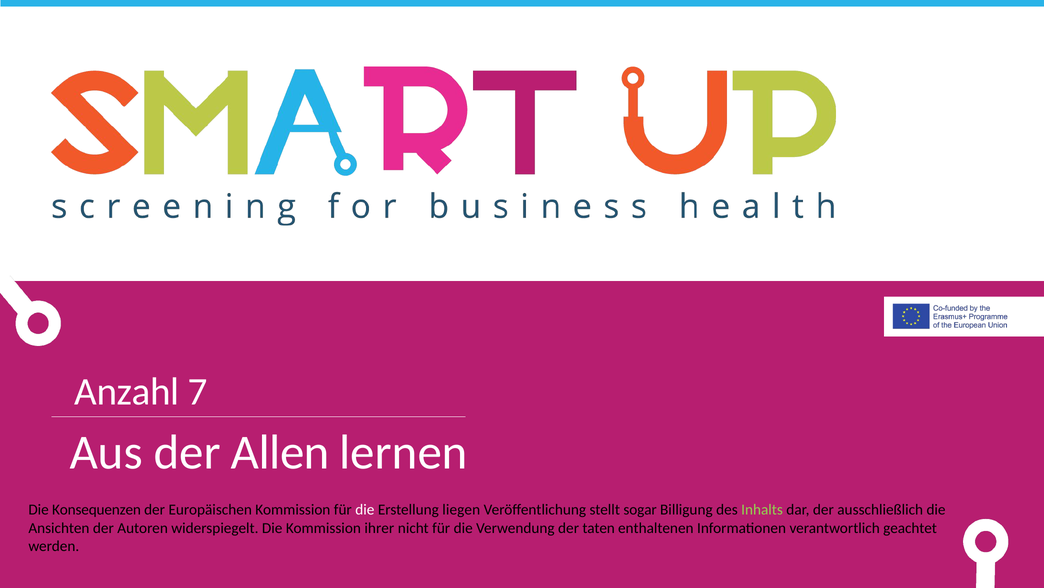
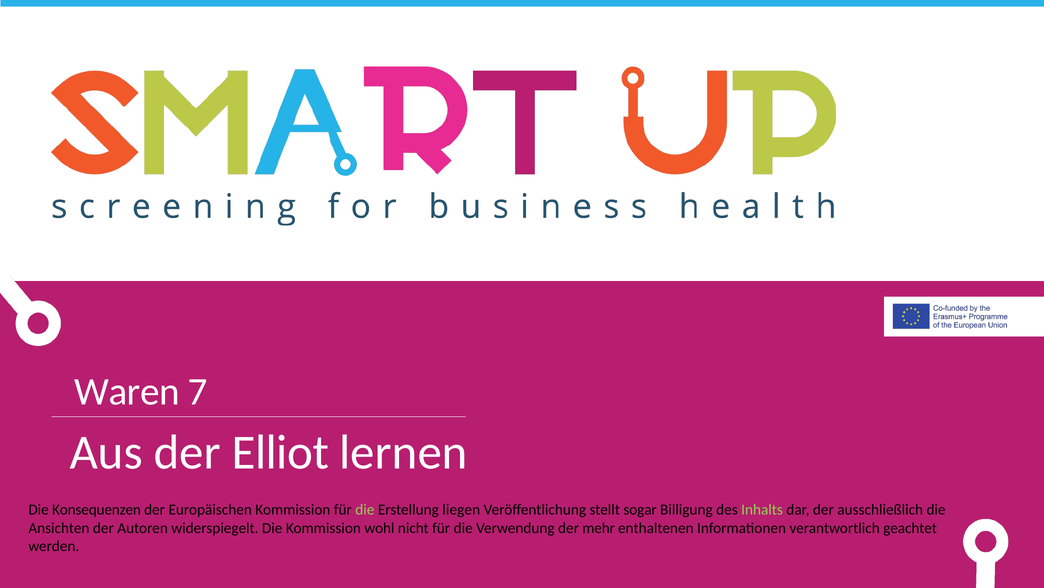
Anzahl: Anzahl -> Waren (127, 391)
Allen: Allen -> Elliot (280, 452)
die colour: white -> light green (365, 509)
ihrer: ihrer -> wohl (379, 527)
taten: taten -> mehr (599, 527)
